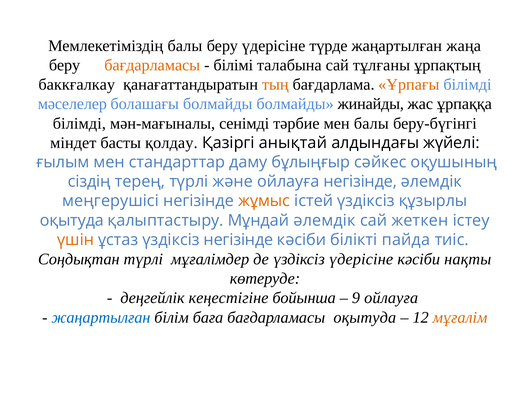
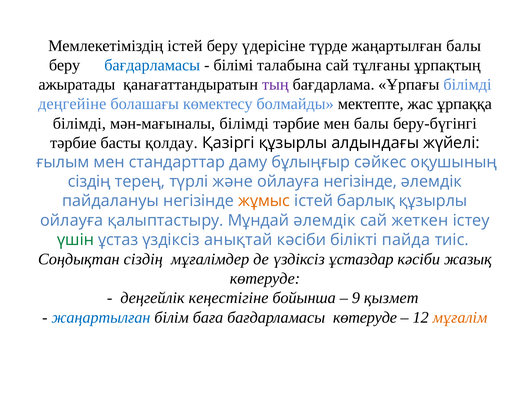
Мемлекетіміздің балы: балы -> істей (185, 46)
жаңартылған жаңа: жаңа -> балы (464, 46)
бағдарламасы colour: orange -> blue (152, 65)
баккғалкау: баккғалкау -> ажыратады (77, 85)
тың colour: orange -> purple (275, 85)
Ұрпағы colour: orange -> black (409, 85)
мәселелер: мәселелер -> деңгейіне (72, 104)
болашағы болмайды: болмайды -> көмектесу (218, 104)
жинайды: жинайды -> мектепте (371, 104)
мән-мағыналы сенімді: сенімді -> білімді (244, 124)
міндет: міндет -> тәрбие (73, 143)
Қазіргі анықтай: анықтай -> құзырлы (293, 143)
меңгерушісі: меңгерушісі -> пайдалануы (111, 201)
істей үздіксіз: үздіксіз -> барлық (366, 201)
оқытуда: оқытуда -> ойлауға (72, 221)
үшін colour: orange -> green (76, 240)
үздіксіз негізінде: негізінде -> анықтай (238, 240)
Соңдықтан түрлі: түрлі -> сіздің (143, 260)
үздіксіз үдерісіне: үдерісіне -> ұстаздар (361, 260)
нақты: нақты -> жазық (468, 260)
9 ойлауға: ойлауға -> қызмет (391, 298)
бағдарламасы оқытуда: оқытуда -> көтеруде (365, 318)
